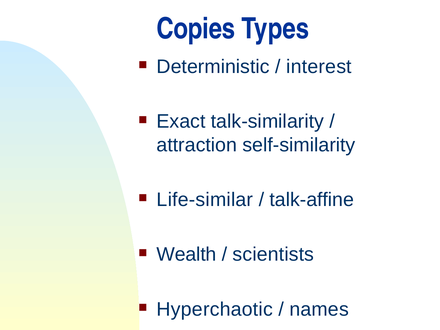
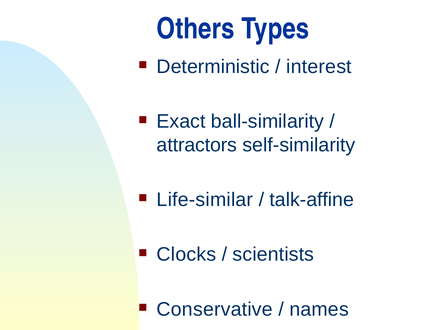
Copies: Copies -> Others (196, 29)
talk-similarity: talk-similarity -> ball-similarity (267, 121)
attraction: attraction -> attractors (197, 145)
Wealth: Wealth -> Clocks (186, 254)
Hyperchaotic: Hyperchaotic -> Conservative (215, 309)
